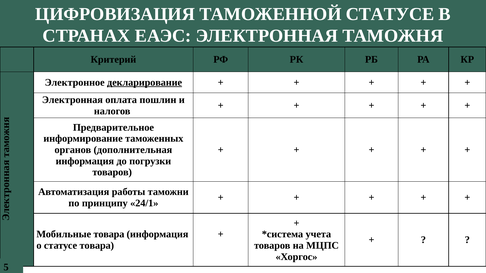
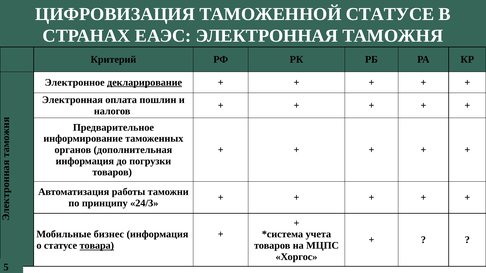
24/1: 24/1 -> 24/3 (144, 203)
Мобильные товара: товара -> бизнес (109, 235)
товара underline: none -> present (97, 246)
